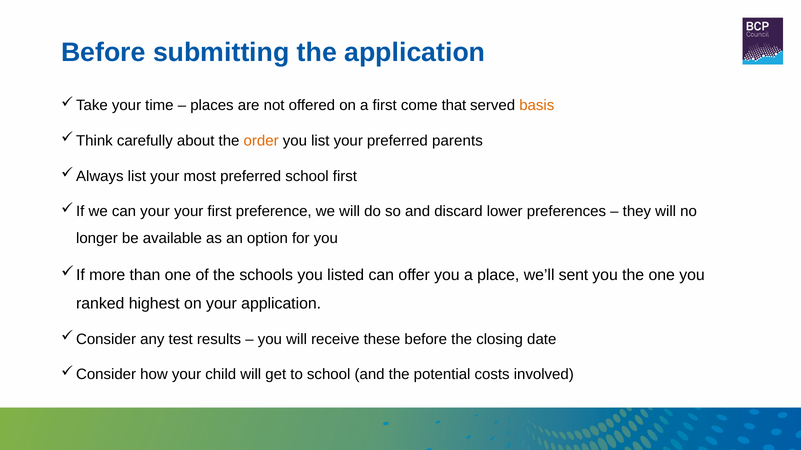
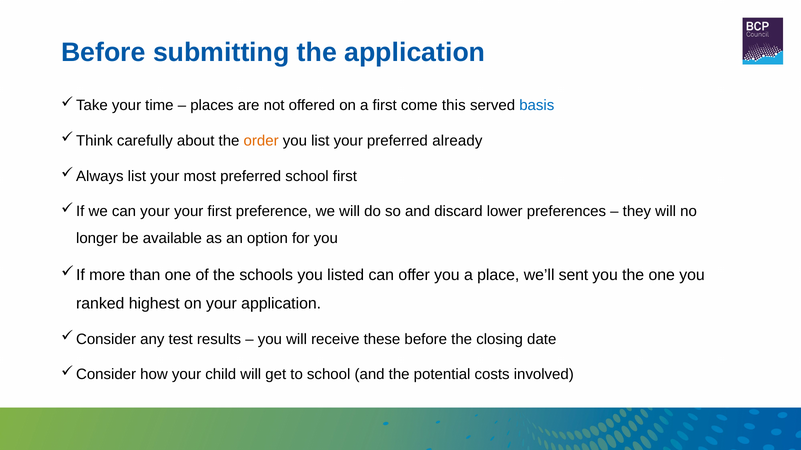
that: that -> this (454, 106)
basis colour: orange -> blue (537, 106)
parents: parents -> already (457, 141)
